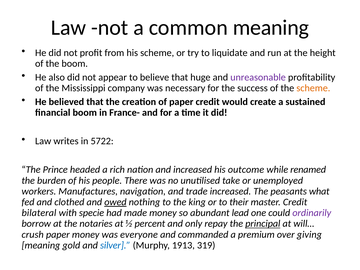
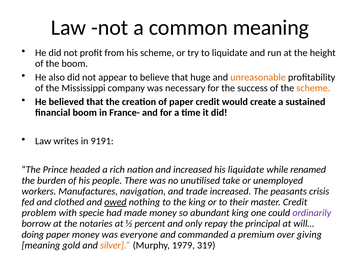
unreasonable colour: purple -> orange (258, 77)
5722: 5722 -> 9191 (102, 141)
his outcome: outcome -> liquidate (246, 170)
what: what -> crisis (319, 191)
bilateral: bilateral -> problem (39, 213)
abundant lead: lead -> king (240, 213)
principal underline: present -> none (263, 224)
crush: crush -> doing (33, 234)
silver colour: blue -> orange (115, 245)
1913: 1913 -> 1979 (183, 245)
